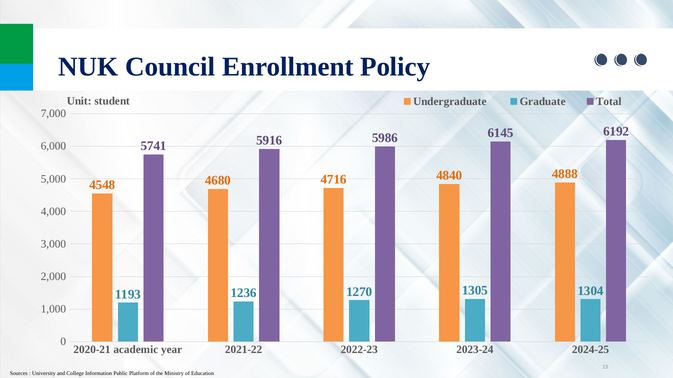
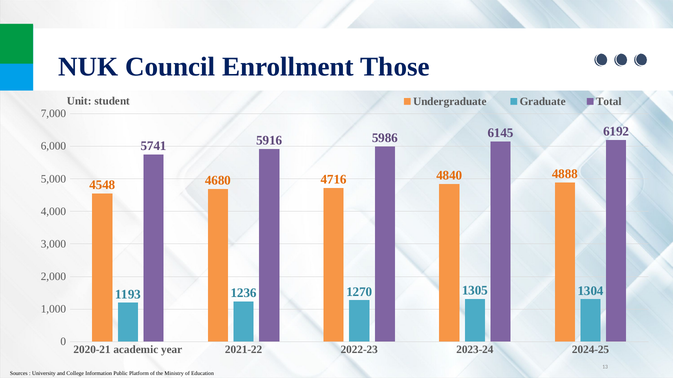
Policy: Policy -> Those (395, 67)
